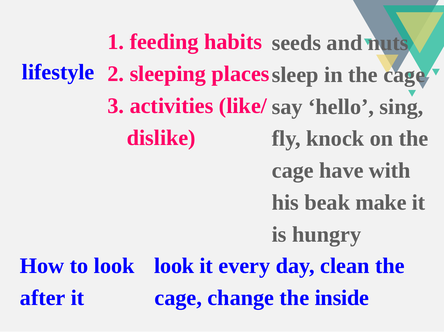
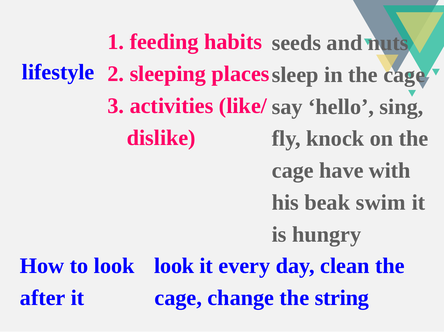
make: make -> swim (381, 203)
inside: inside -> string (342, 298)
